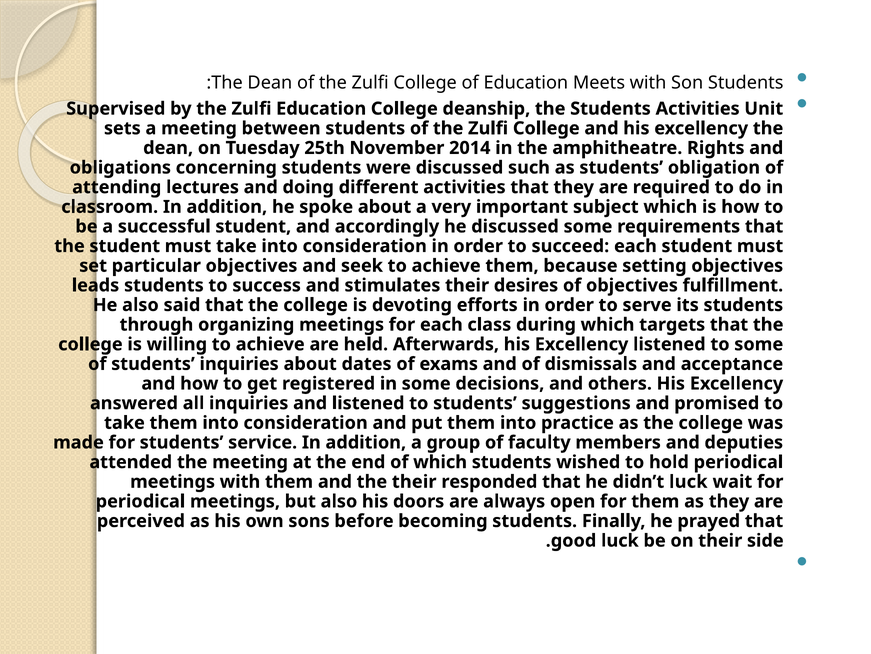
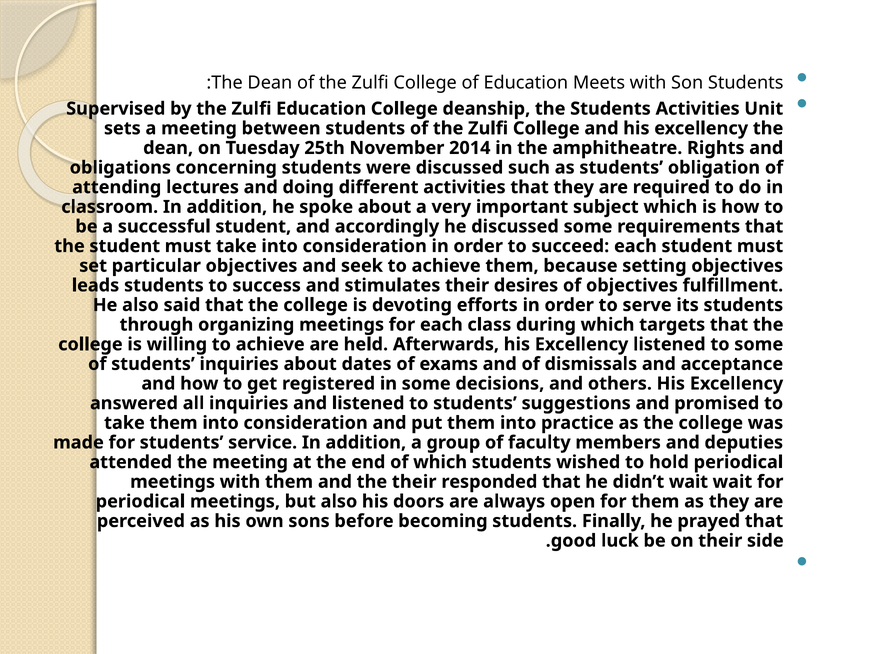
didn’t luck: luck -> wait (688, 481)
